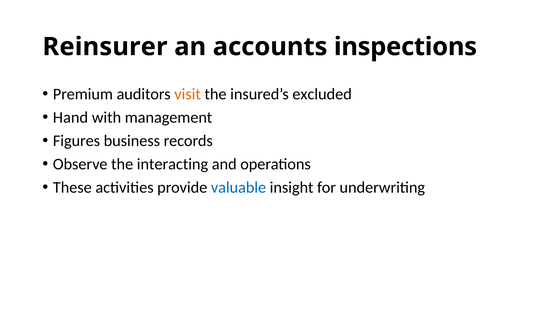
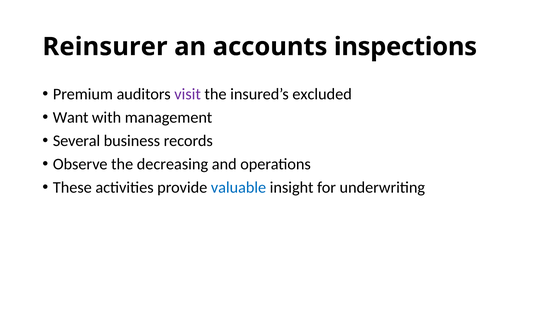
visit colour: orange -> purple (188, 94)
Hand: Hand -> Want (71, 118)
Figures: Figures -> Several (77, 141)
interacting: interacting -> decreasing (172, 164)
